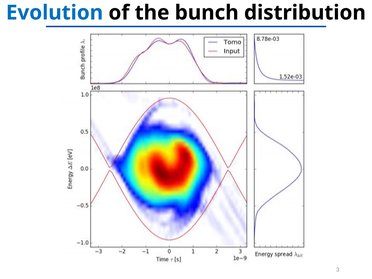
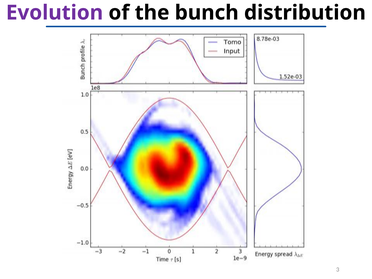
Evolution colour: blue -> purple (55, 13)
